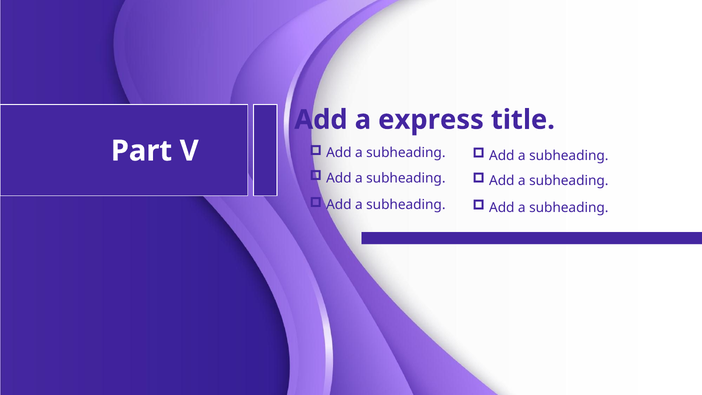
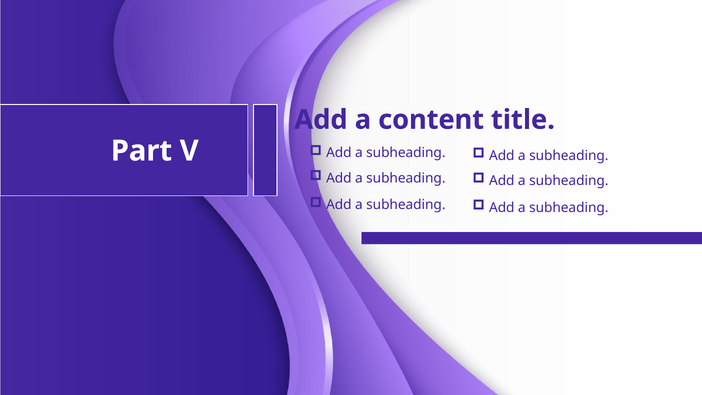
express: express -> content (431, 120)
